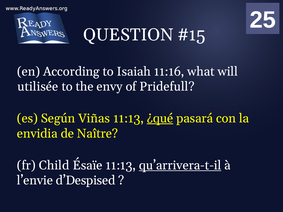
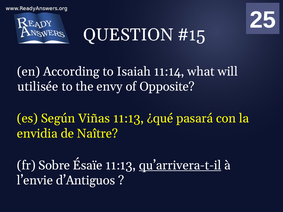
11:16: 11:16 -> 11:14 (169, 72)
Pridefull: Pridefull -> Opposite (167, 87)
¿qué underline: present -> none (160, 119)
Child: Child -> Sobre (54, 165)
d’Despised: d’Despised -> d’Antiguos (85, 181)
